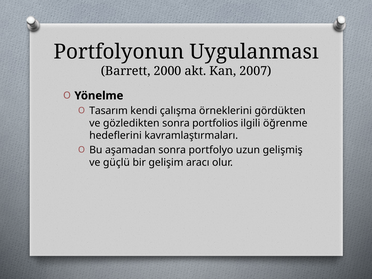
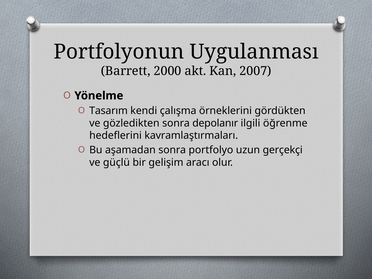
portfolios: portfolios -> depolanır (215, 123)
gelişmiş: gelişmiş -> gerçekçi (283, 150)
